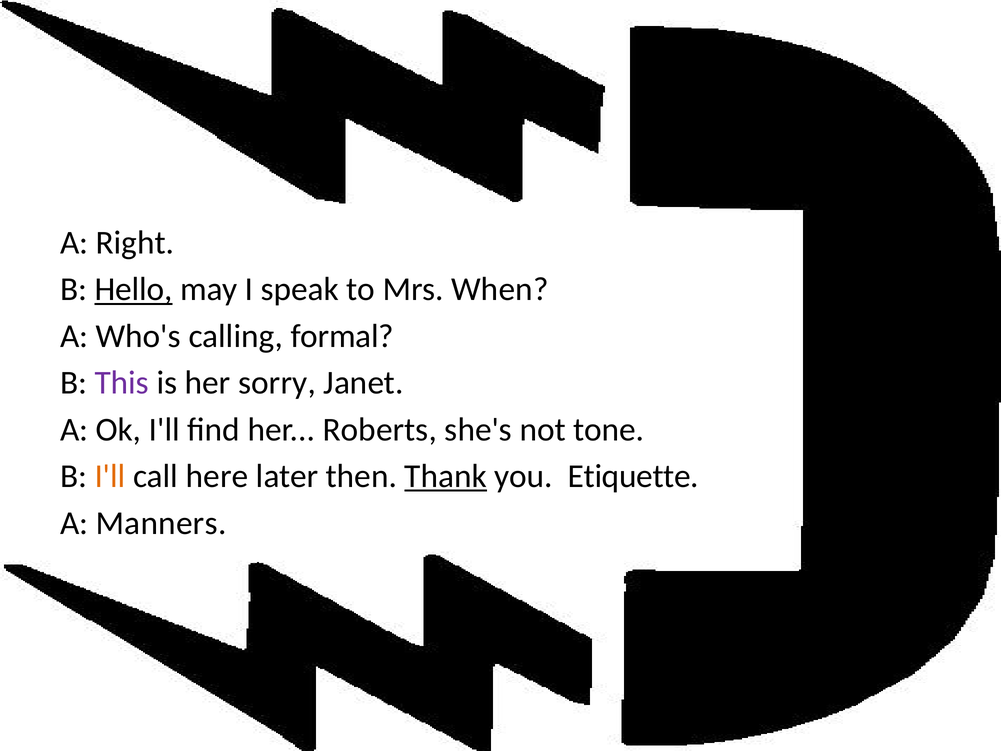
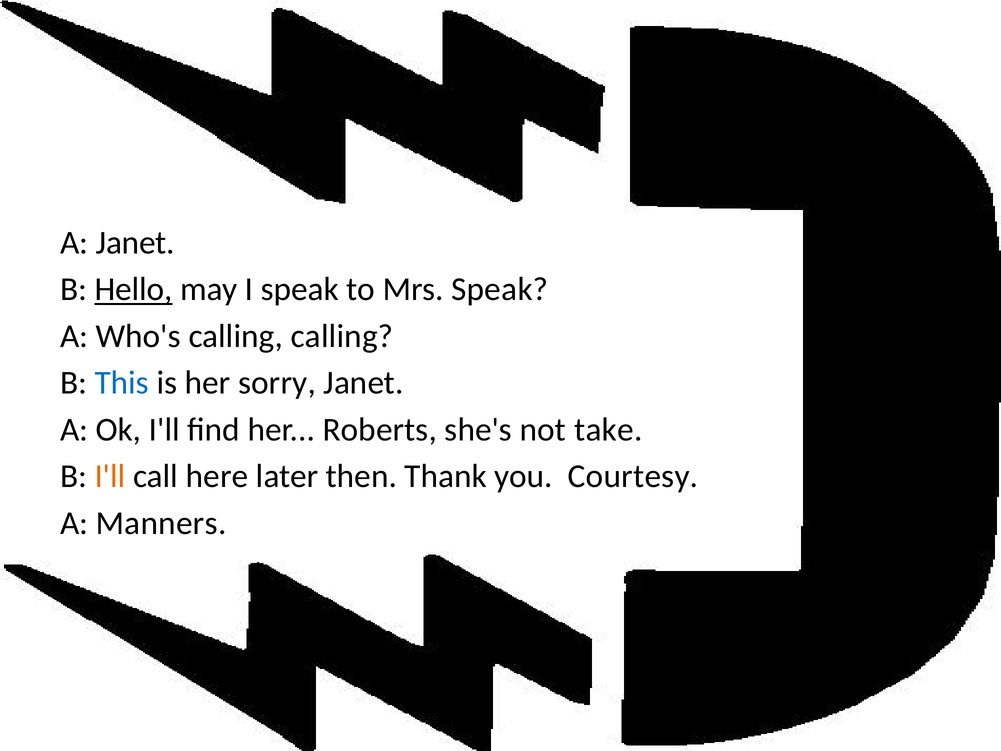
A Right: Right -> Janet (135, 243)
Mrs When: When -> Speak (500, 289)
calling formal: formal -> calling (342, 336)
This colour: purple -> blue (122, 383)
tone: tone -> take (608, 429)
Thank underline: present -> none (446, 476)
Etiquette: Etiquette -> Courtesy (633, 476)
